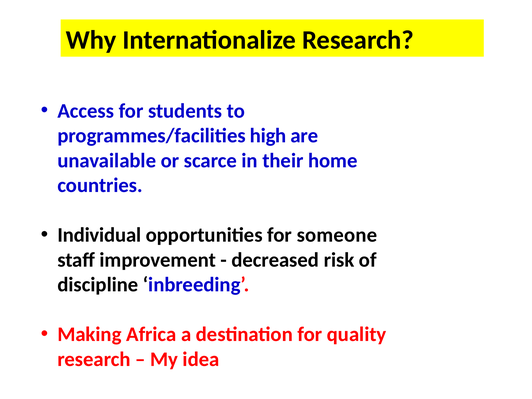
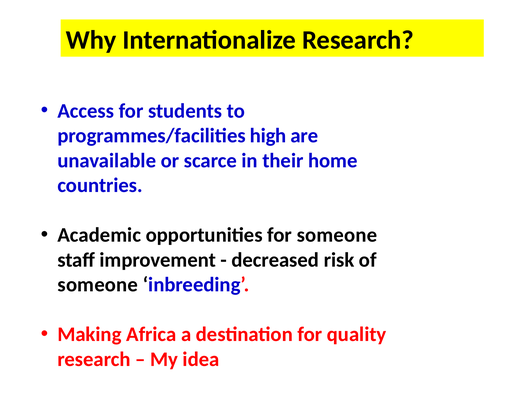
Individual: Individual -> Academic (99, 235)
discipline: discipline -> someone (98, 285)
